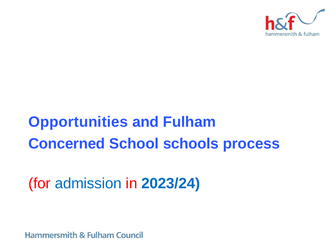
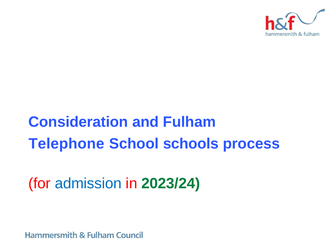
Opportunities: Opportunities -> Consideration (78, 122)
Concerned: Concerned -> Telephone (67, 144)
2023/24 colour: blue -> green (171, 183)
